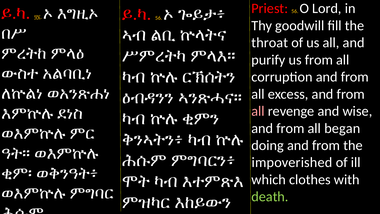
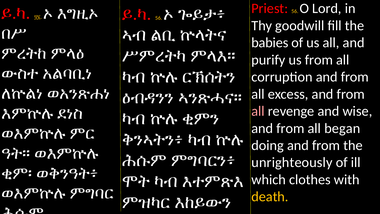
throat: throat -> babies (270, 43)
impoverished: impoverished -> unrighteously (292, 162)
death colour: light green -> yellow (270, 197)
